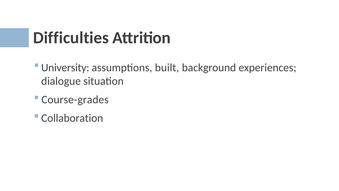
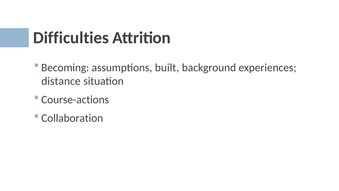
University: University -> Becoming (65, 67)
dialogue: dialogue -> distance (61, 81)
Course-grades: Course-grades -> Course-actions (75, 100)
